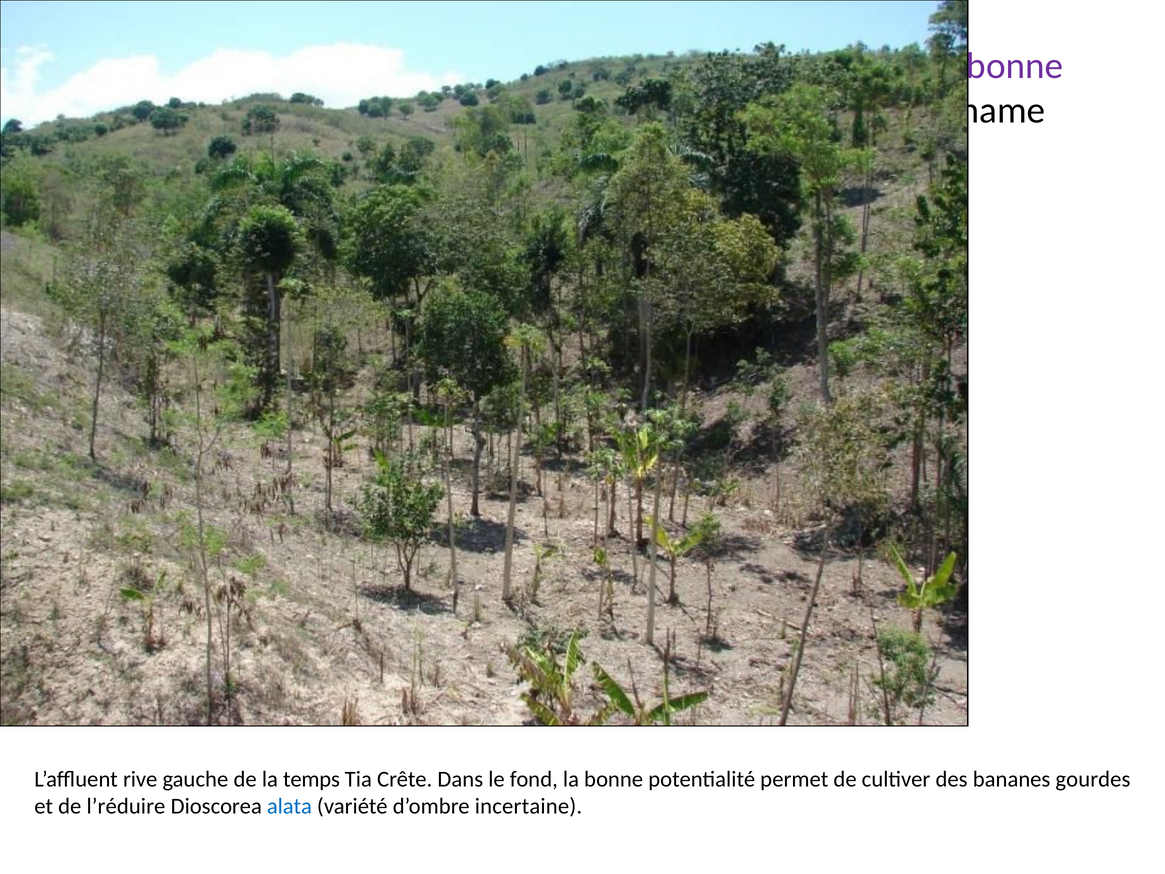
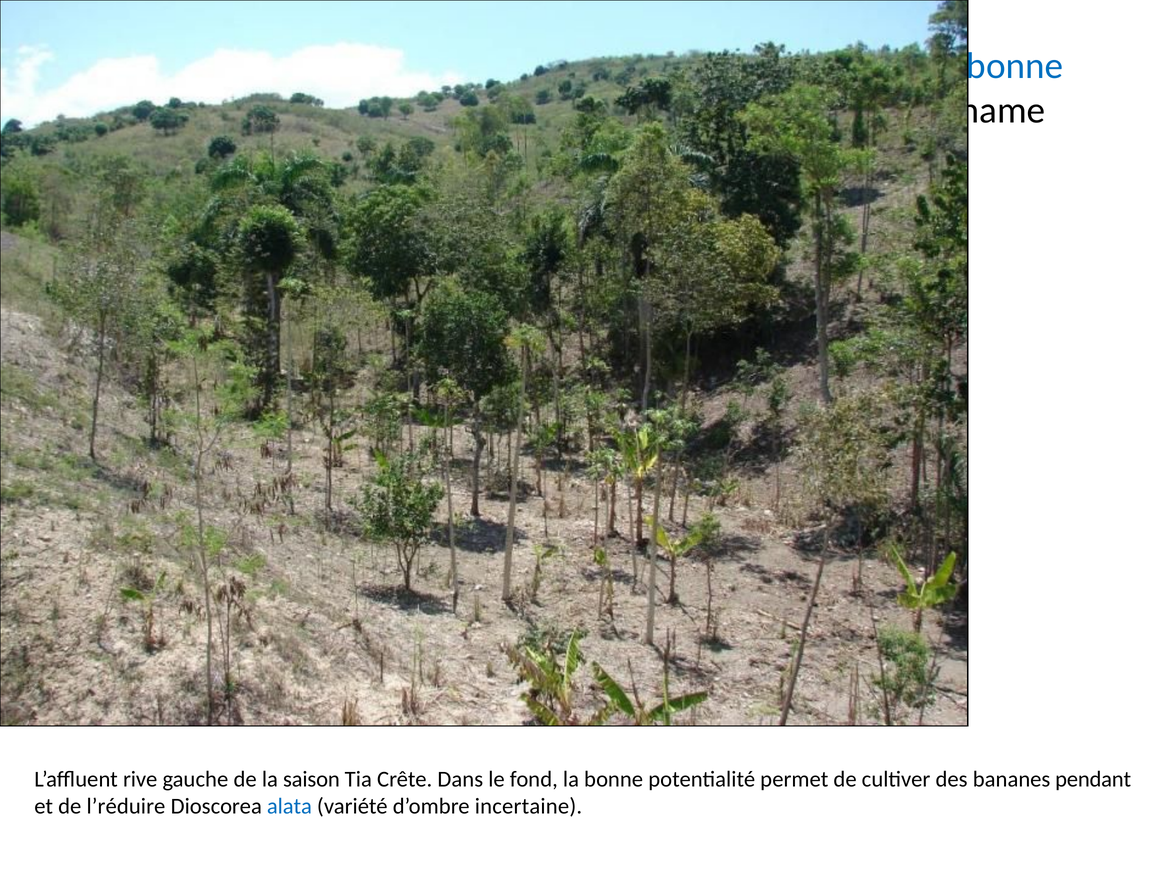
bonne colour: purple -> blue (1015, 66)
temps: temps -> saison (311, 779)
gourdes: gourdes -> pendant (1093, 779)
